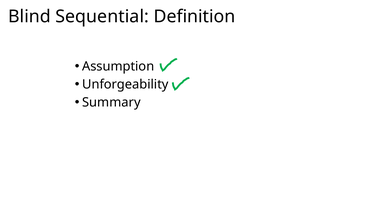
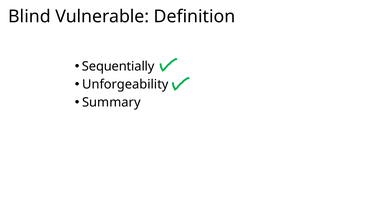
Sequential: Sequential -> Vulnerable (102, 16)
Assumption: Assumption -> Sequentially (118, 66)
